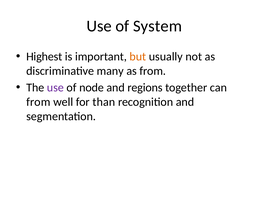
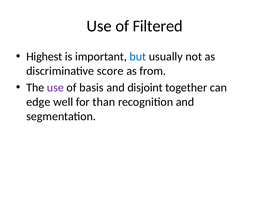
System: System -> Filtered (158, 26)
but colour: orange -> blue (138, 56)
many: many -> score (110, 71)
node: node -> basis (91, 88)
regions: regions -> disjoint (145, 88)
from: from -> edge (38, 102)
